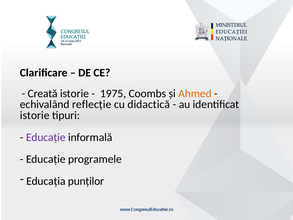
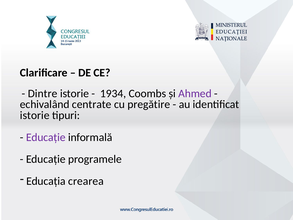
Creată: Creată -> Dintre (43, 93)
1975: 1975 -> 1934 (113, 93)
Ahmed colour: orange -> purple (195, 93)
reflecție: reflecție -> centrate (92, 104)
didactică: didactică -> pregătire (149, 104)
punților: punților -> crearea (86, 181)
